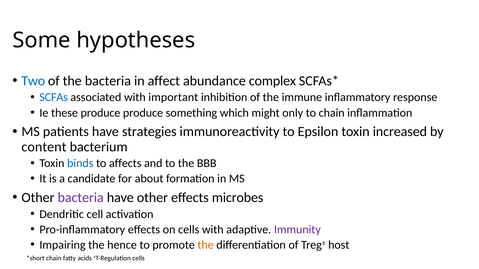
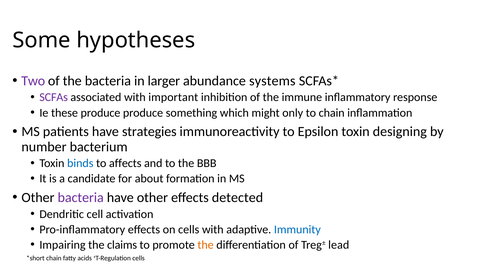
Two colour: blue -> purple (33, 81)
affect: affect -> larger (164, 81)
complex: complex -> systems (272, 81)
SCFAs colour: blue -> purple (54, 97)
increased: increased -> designing (400, 132)
content: content -> number (44, 147)
microbes: microbes -> detected (237, 198)
Immunity colour: purple -> blue (297, 230)
hence: hence -> claims (122, 245)
host: host -> lead (339, 245)
